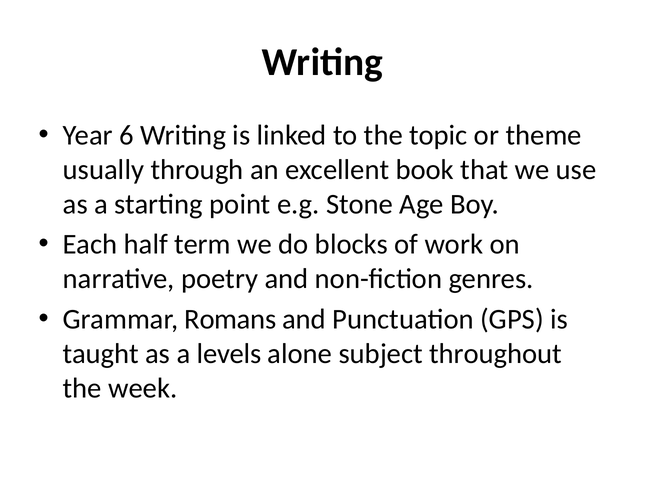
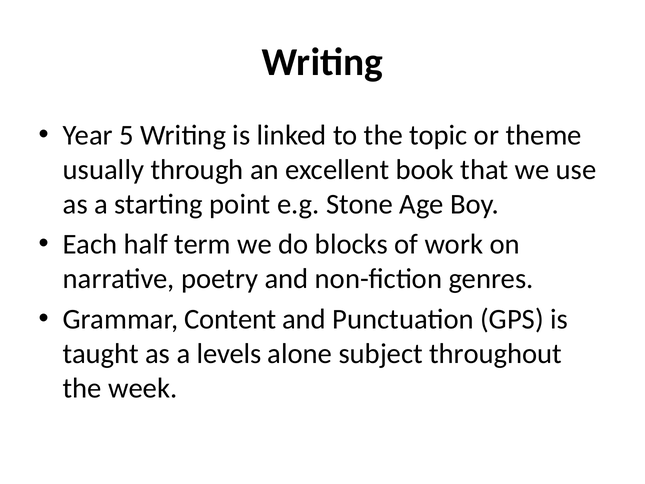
6: 6 -> 5 (127, 135)
Romans: Romans -> Content (230, 319)
